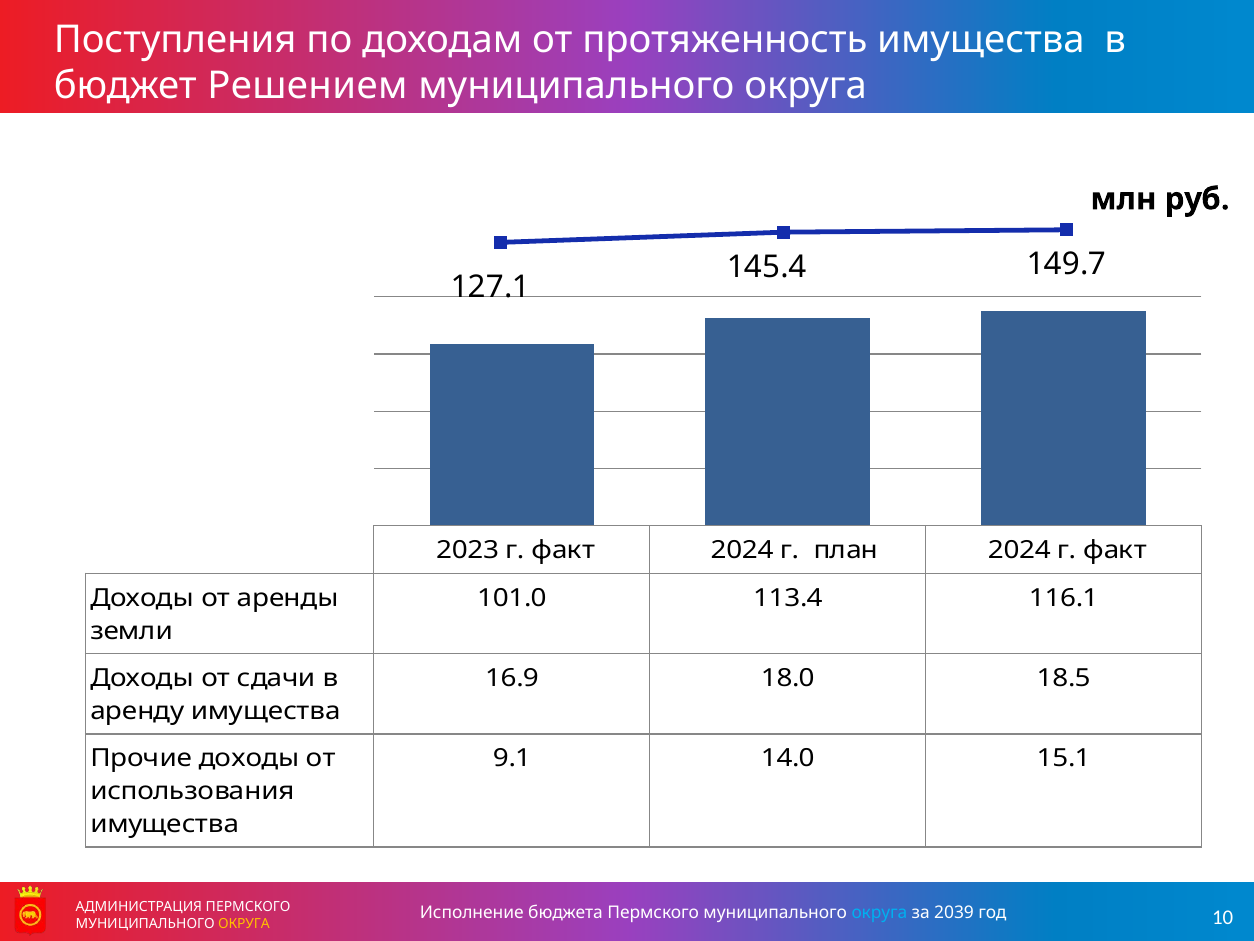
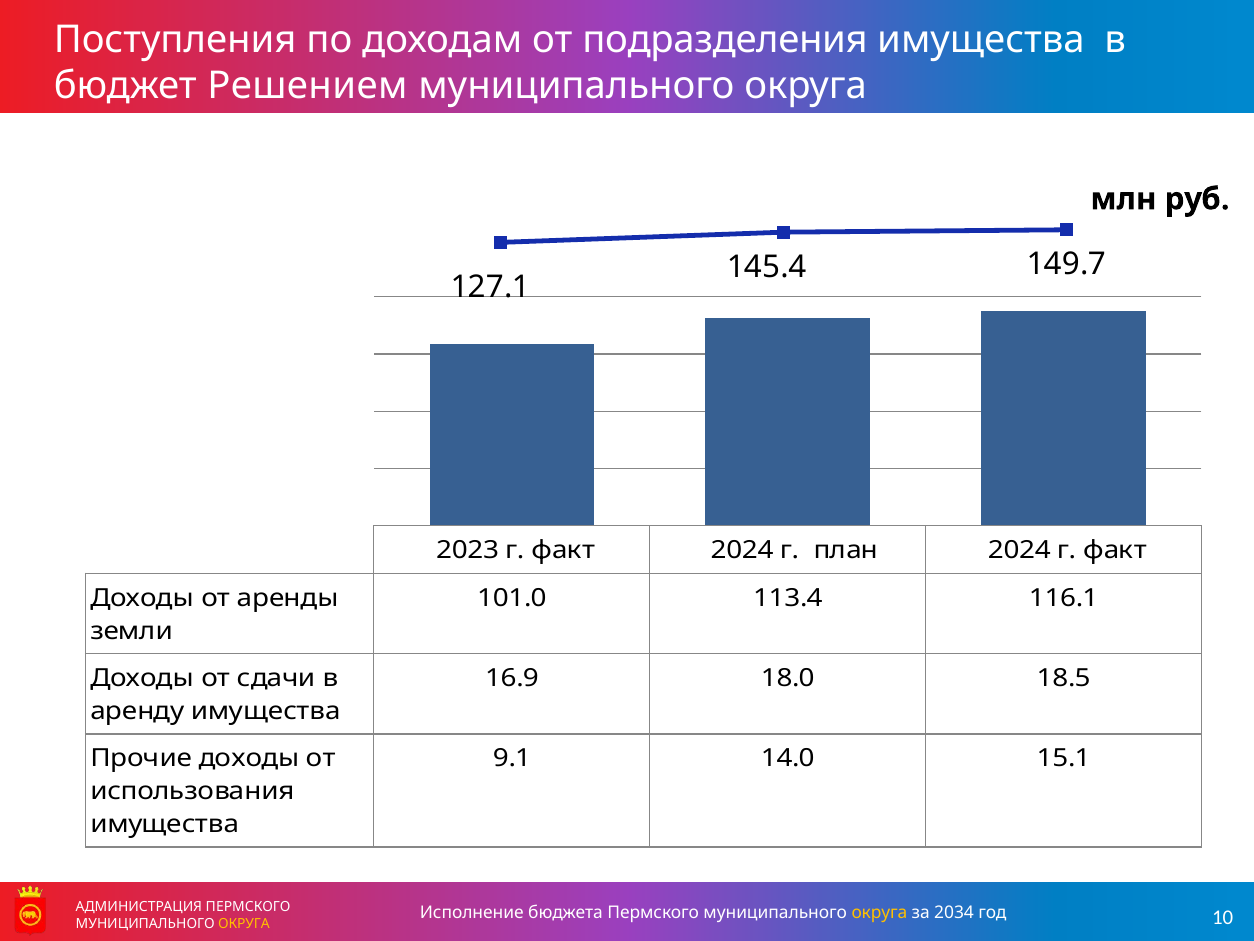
протяженность: протяженность -> подразделения (725, 40)
округа colour: light blue -> yellow (879, 912)
2039: 2039 -> 2034 (954, 912)
